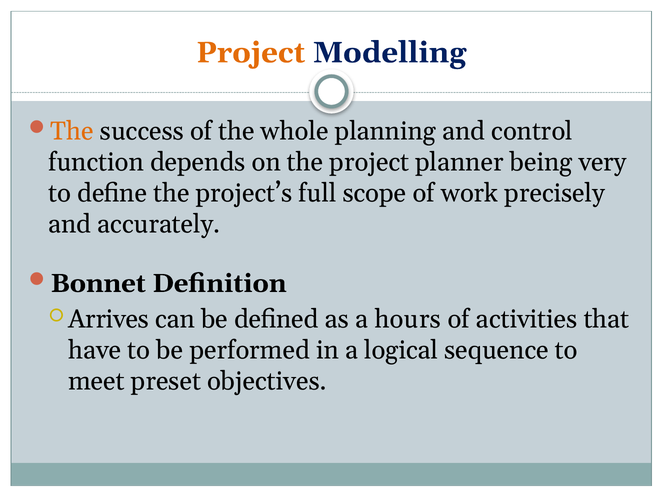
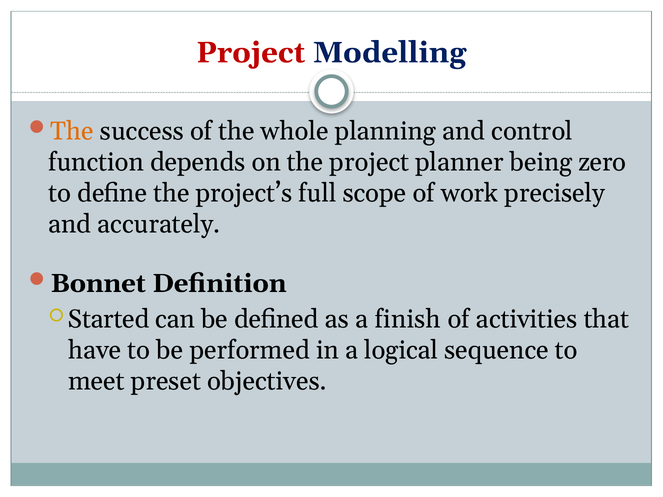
Project colour: orange -> red (251, 53)
very: very -> zero (602, 162)
Arrives: Arrives -> Started (109, 320)
hours: hours -> finish (408, 320)
